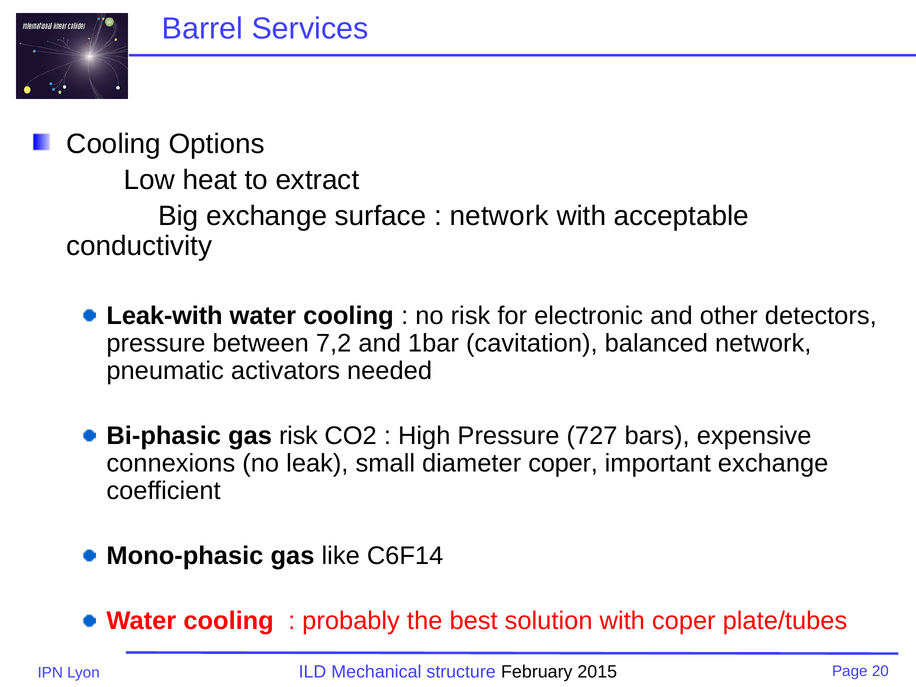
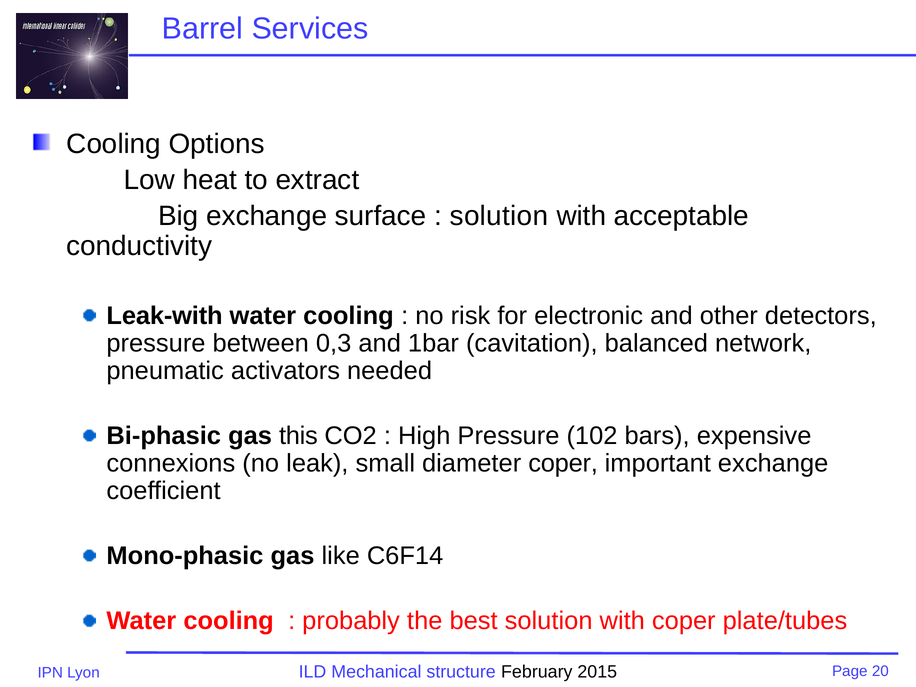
network: network -> solution (499, 216)
7,2: 7,2 -> 0,3 (334, 343)
gas risk: risk -> this (298, 436)
727: 727 -> 102 (592, 436)
